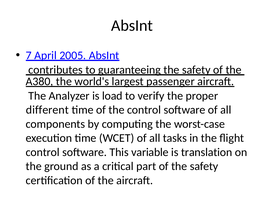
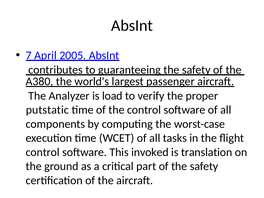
different: different -> putstatic (47, 110)
variable: variable -> invoked (150, 152)
